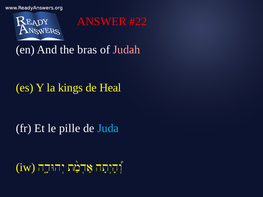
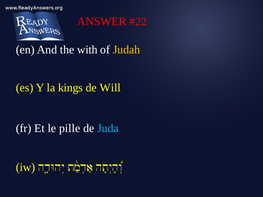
bras: bras -> with (87, 50)
Judah colour: pink -> yellow (126, 50)
Heal: Heal -> Will (110, 88)
